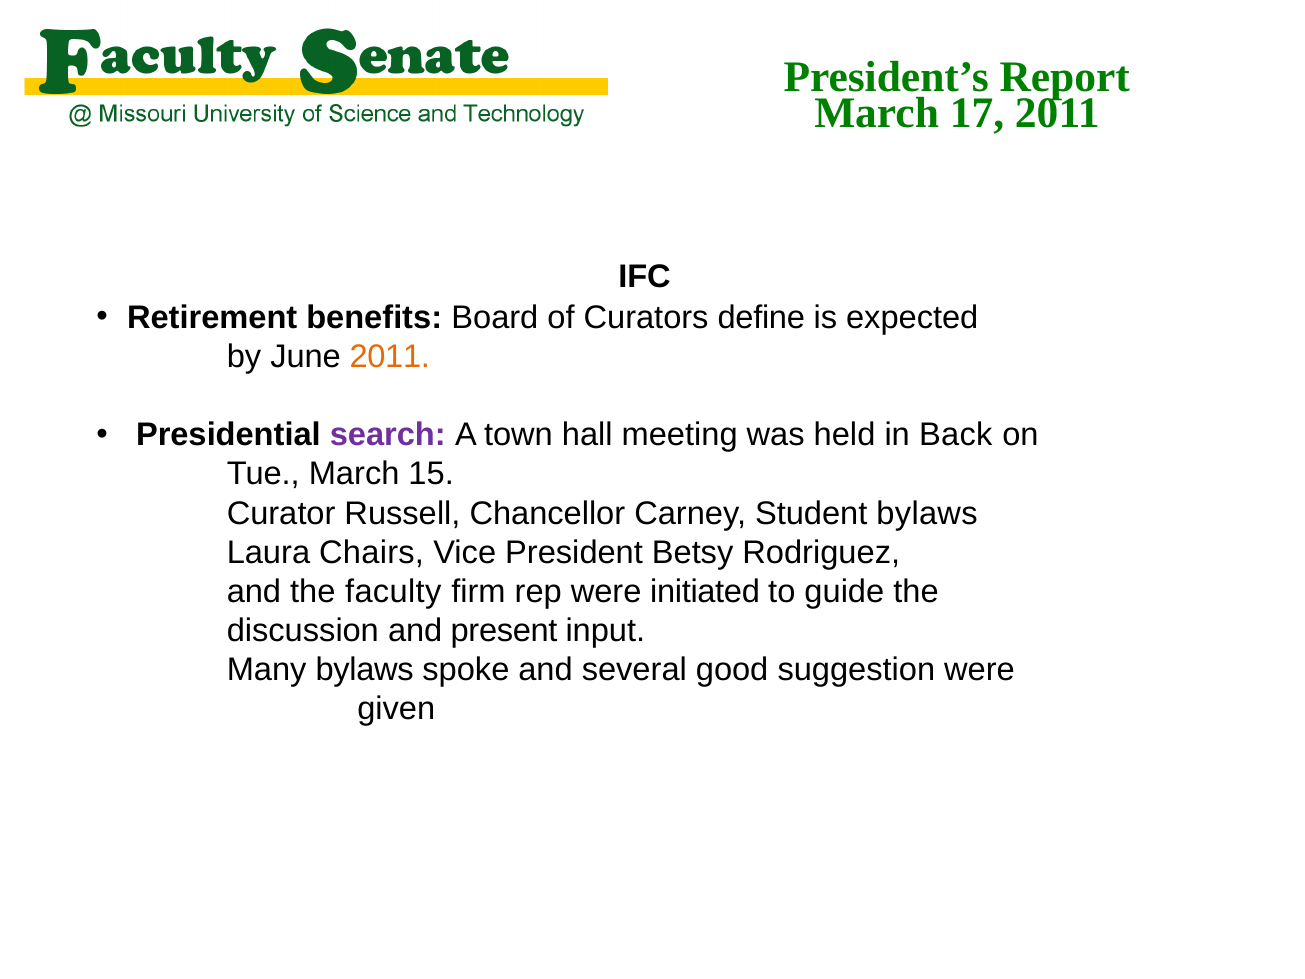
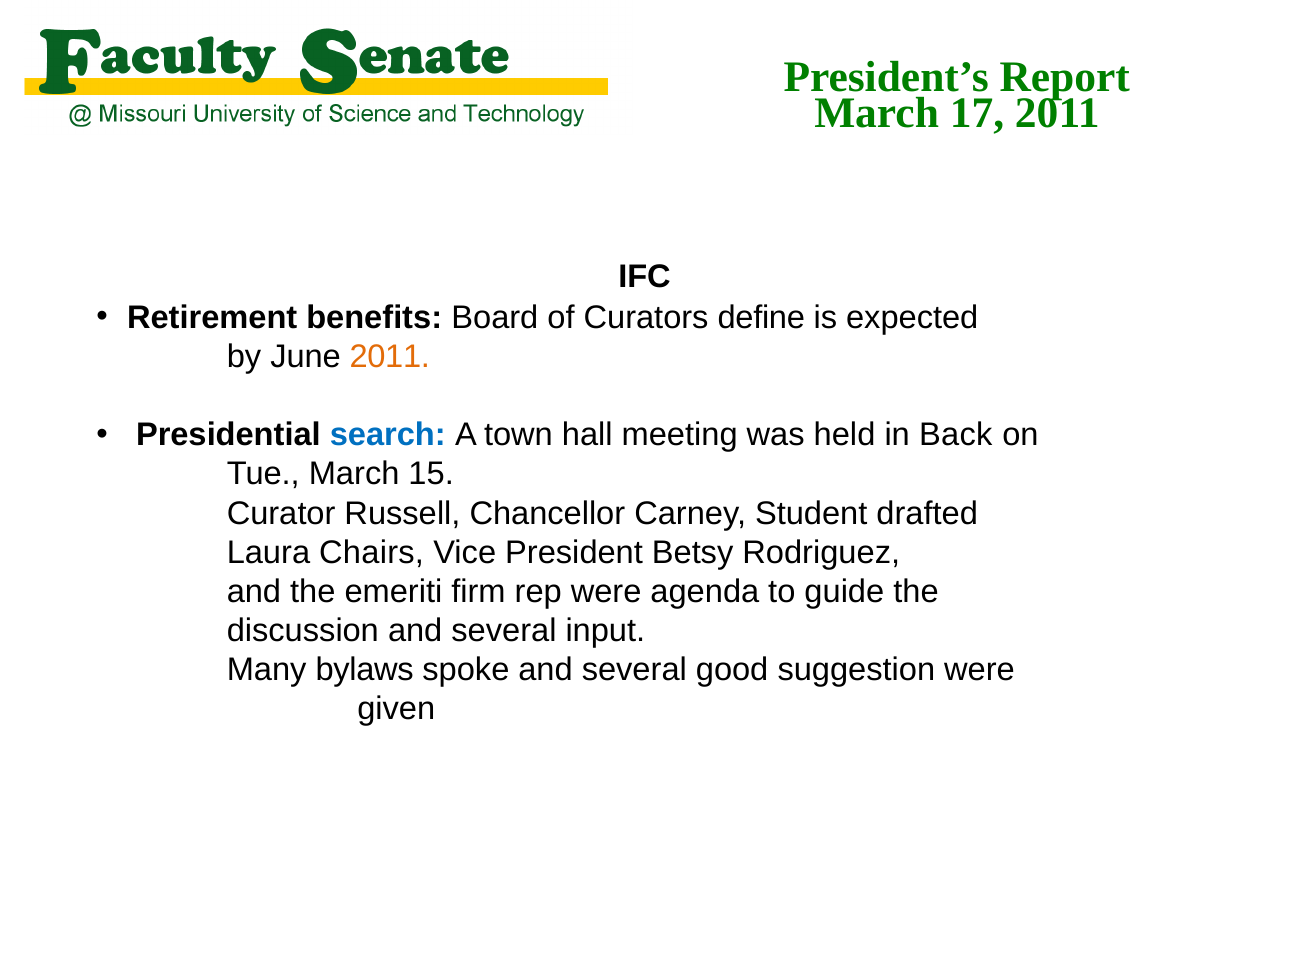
search colour: purple -> blue (388, 435)
Student bylaws: bylaws -> drafted (927, 513)
faculty: faculty -> emeriti (393, 592)
initiated: initiated -> agenda (705, 592)
discussion and present: present -> several (504, 631)
